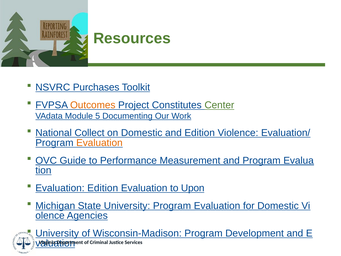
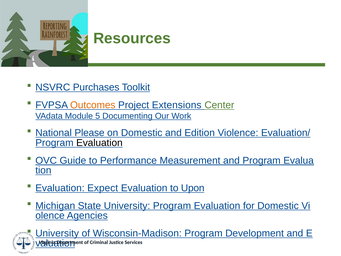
Constitutes: Constitutes -> Extensions (177, 105)
Collect: Collect -> Please (90, 133)
Evaluation colour: orange -> black (99, 143)
Evaluation Edition: Edition -> Expect (103, 188)
